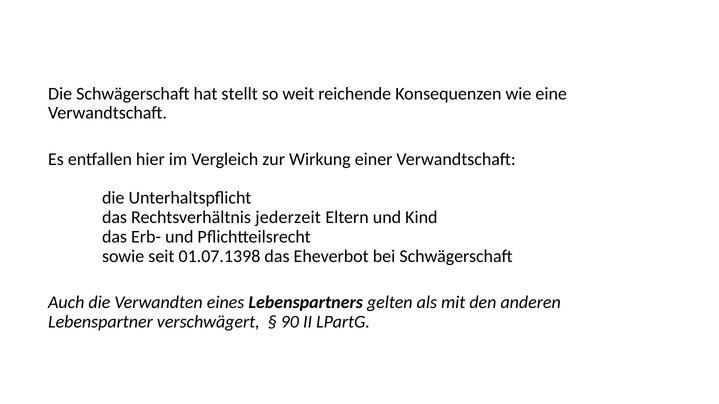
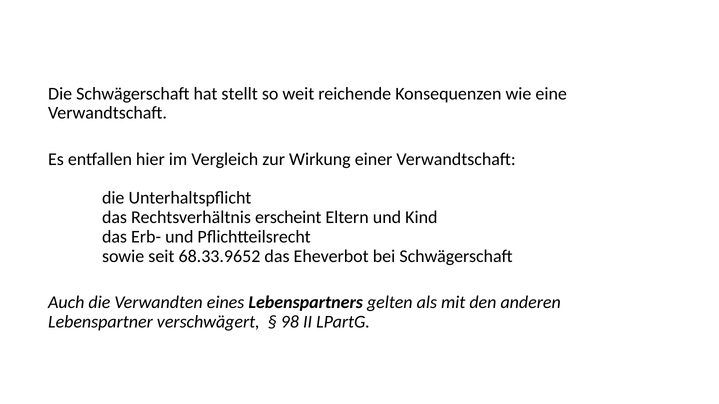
jederzeit: jederzeit -> erscheint (288, 218)
01.07.1398: 01.07.1398 -> 68.33.9652 (219, 256)
90: 90 -> 98 (290, 322)
